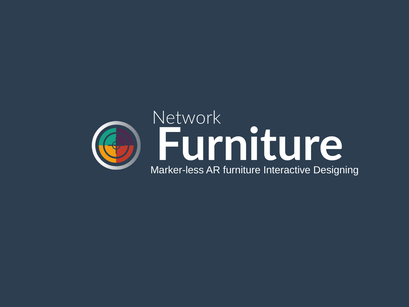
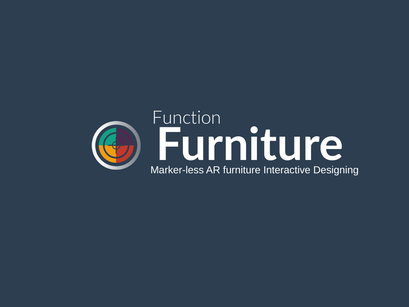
Network: Network -> Function (187, 118)
